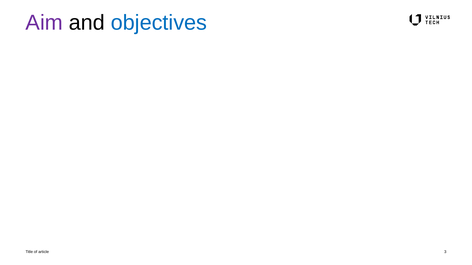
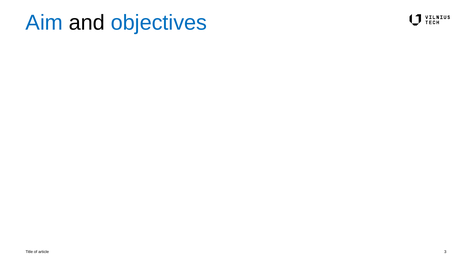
Aim colour: purple -> blue (44, 23)
